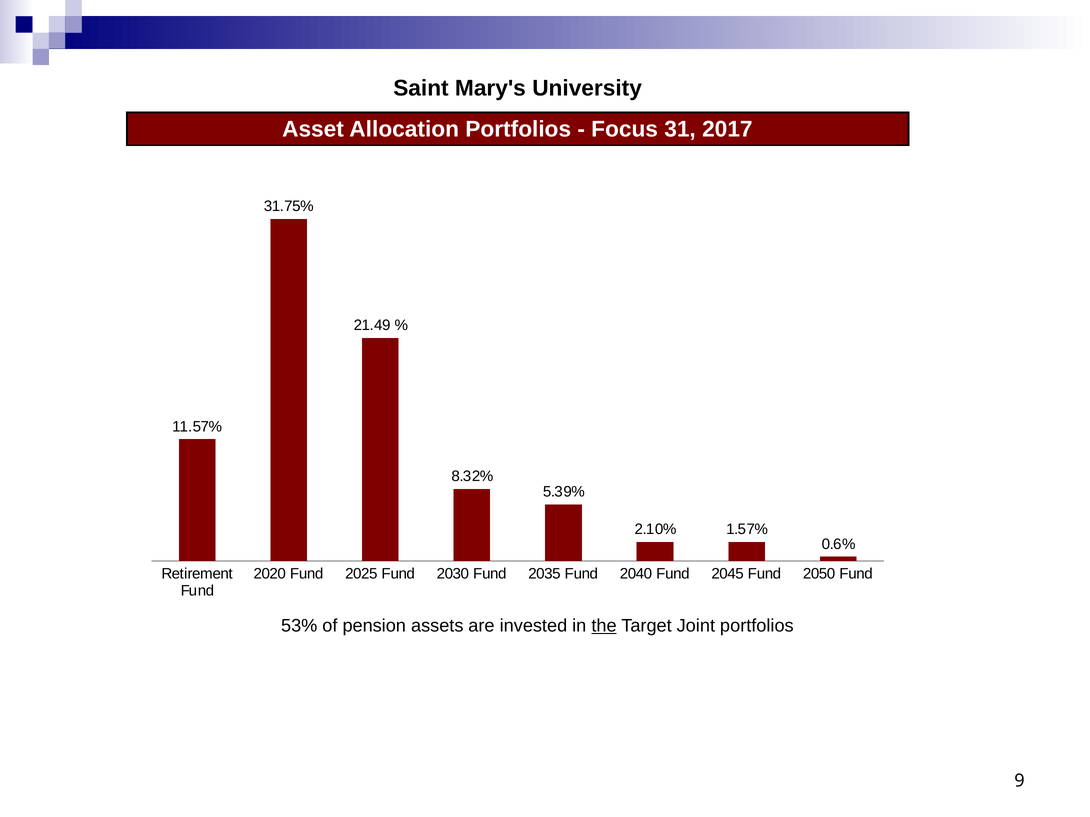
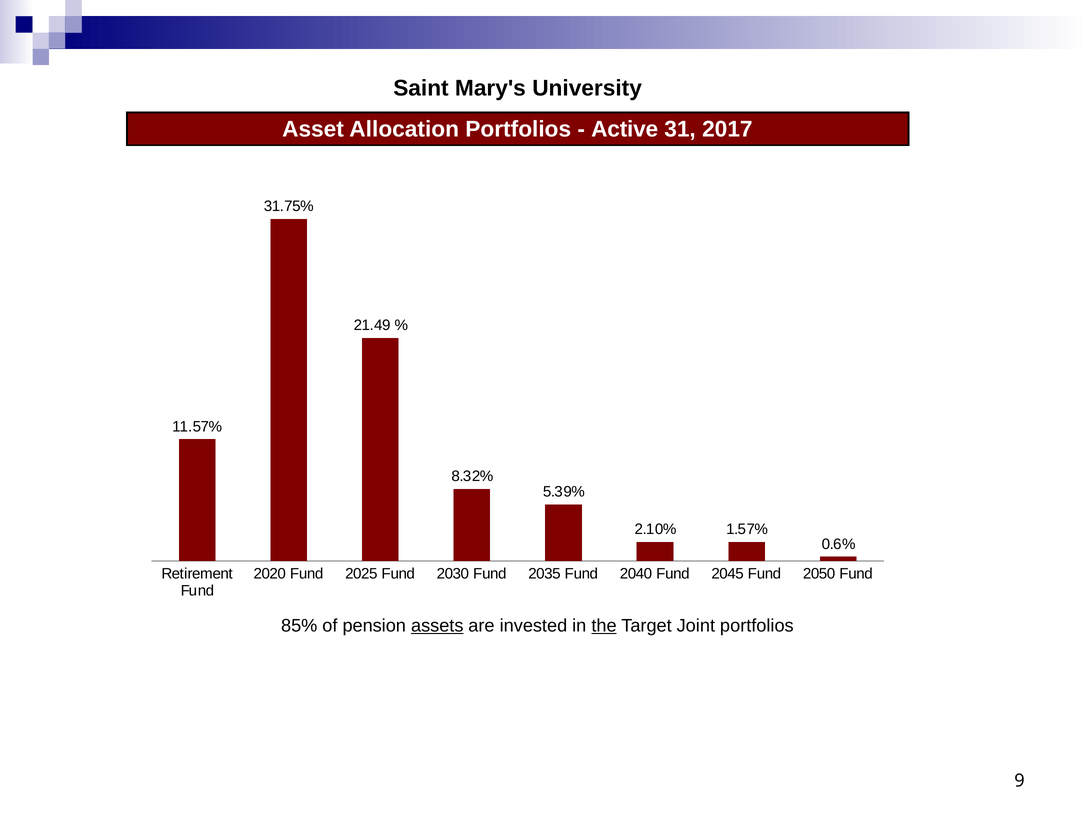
Focus: Focus -> Active (625, 129)
53%: 53% -> 85% (299, 626)
assets underline: none -> present (437, 626)
